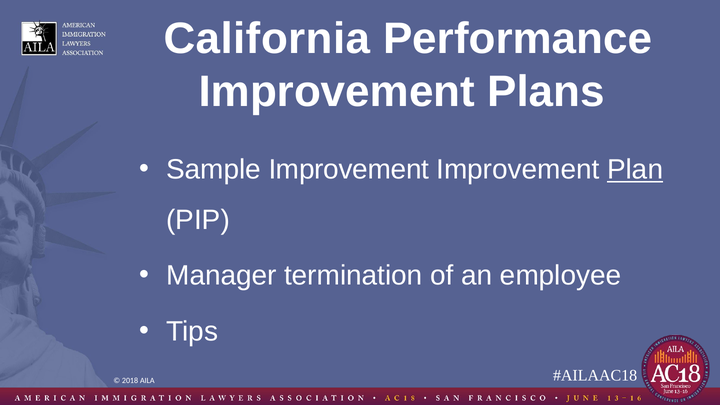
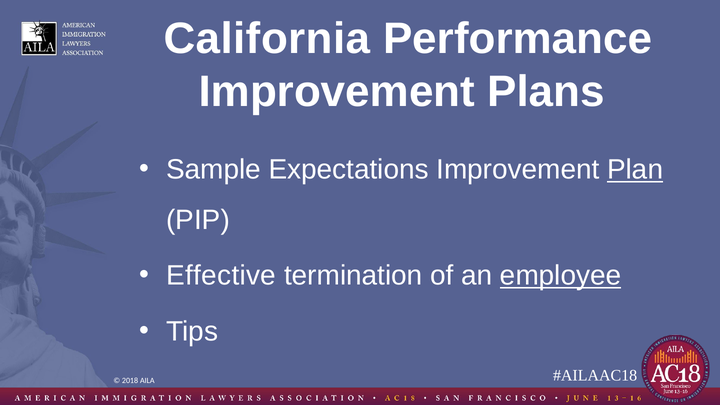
Sample Improvement: Improvement -> Expectations (349, 170)
Manager: Manager -> Effective (221, 276)
employee underline: none -> present (561, 276)
